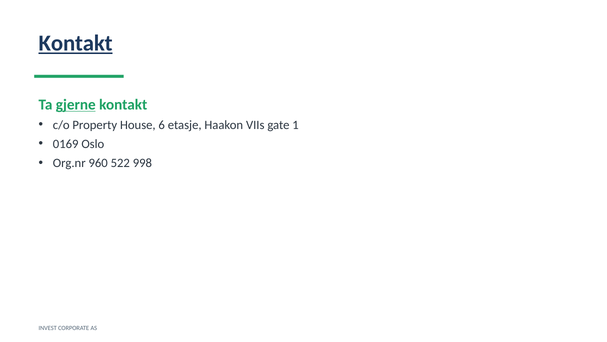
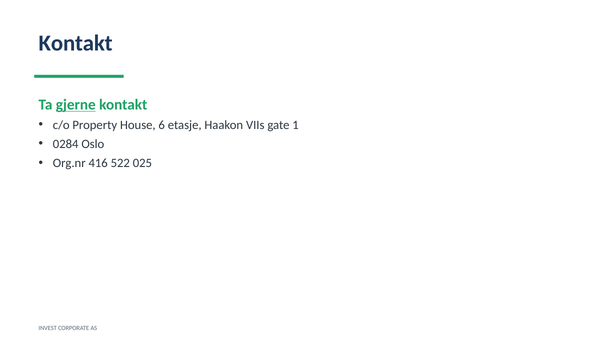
Kontakt underline: present -> none (76, 43)
0169: 0169 -> 0284 (66, 144)
960: 960 -> 416 (98, 163)
998: 998 -> 025 (142, 163)
